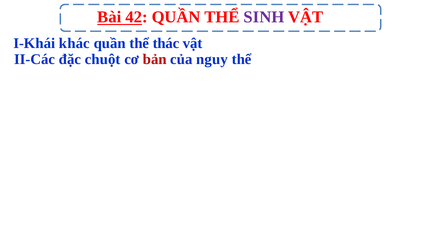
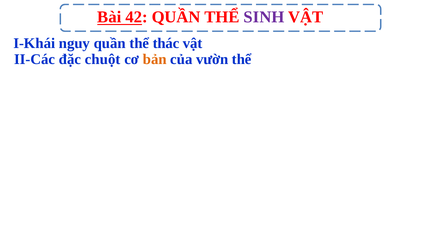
khác: khác -> nguy (74, 43)
bản colour: red -> orange (155, 59)
nguy: nguy -> vườn (212, 59)
